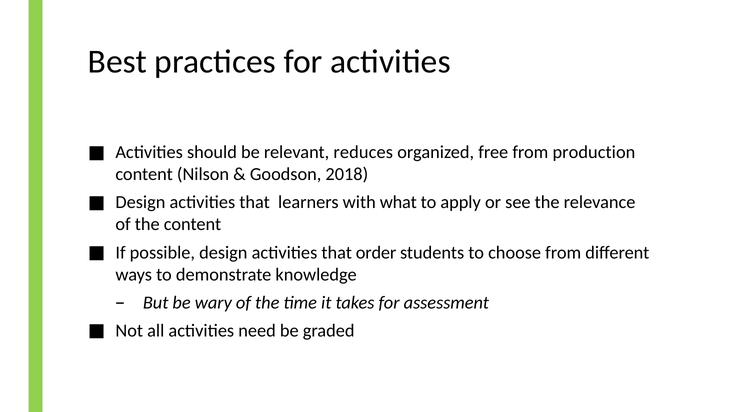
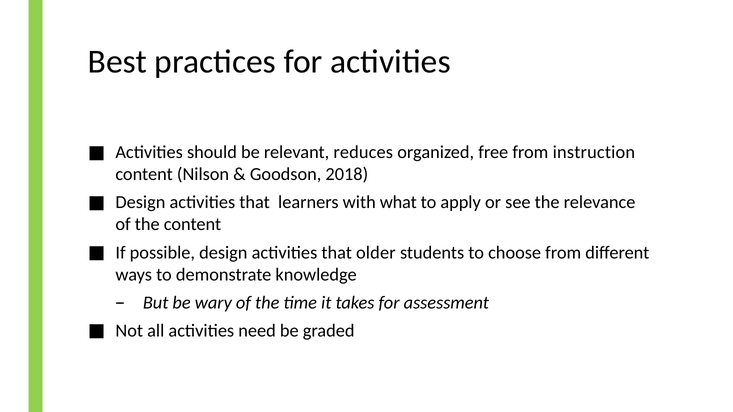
production: production -> instruction (594, 152)
order: order -> older (376, 253)
